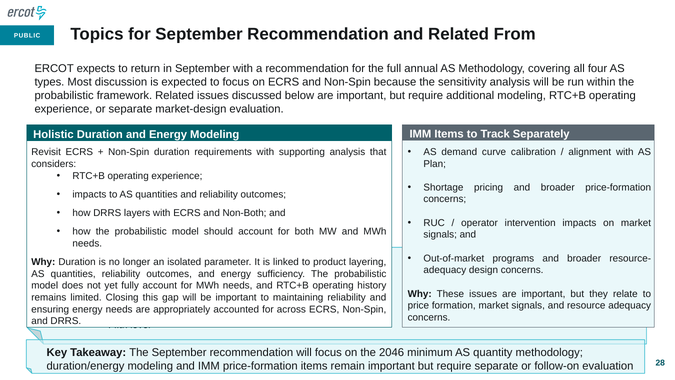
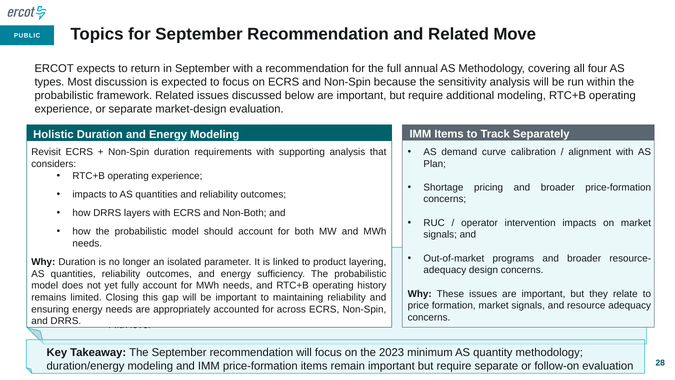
From: From -> Move (515, 34)
2046: 2046 -> 2023 (392, 352)
